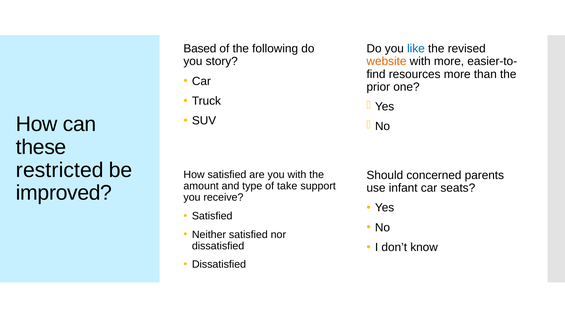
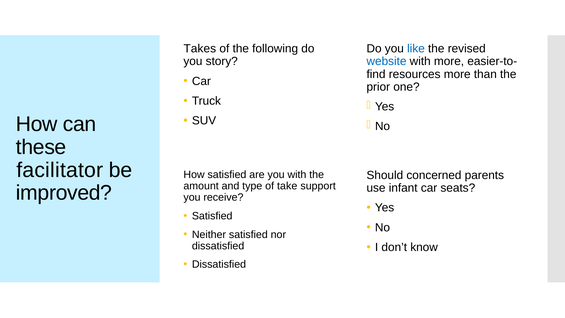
Based: Based -> Takes (200, 49)
website colour: orange -> blue (387, 61)
restricted: restricted -> facilitator (60, 170)
